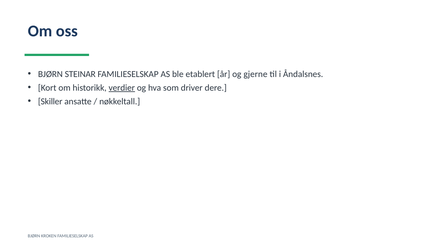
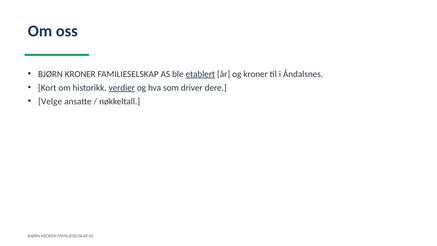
BJØRN STEINAR: STEINAR -> KRONER (80, 74)
etablert underline: none -> present (200, 74)
og gjerne: gjerne -> kroner (256, 74)
Skiller: Skiller -> Velge (50, 101)
